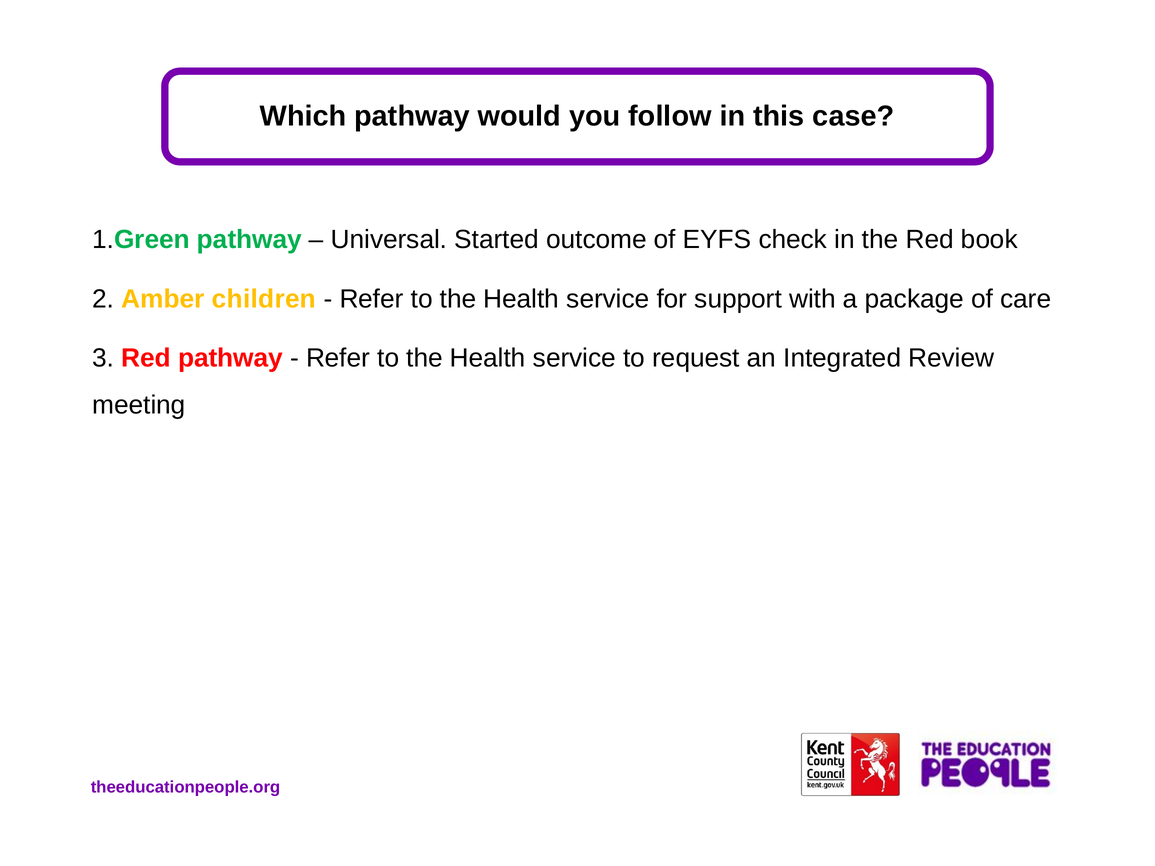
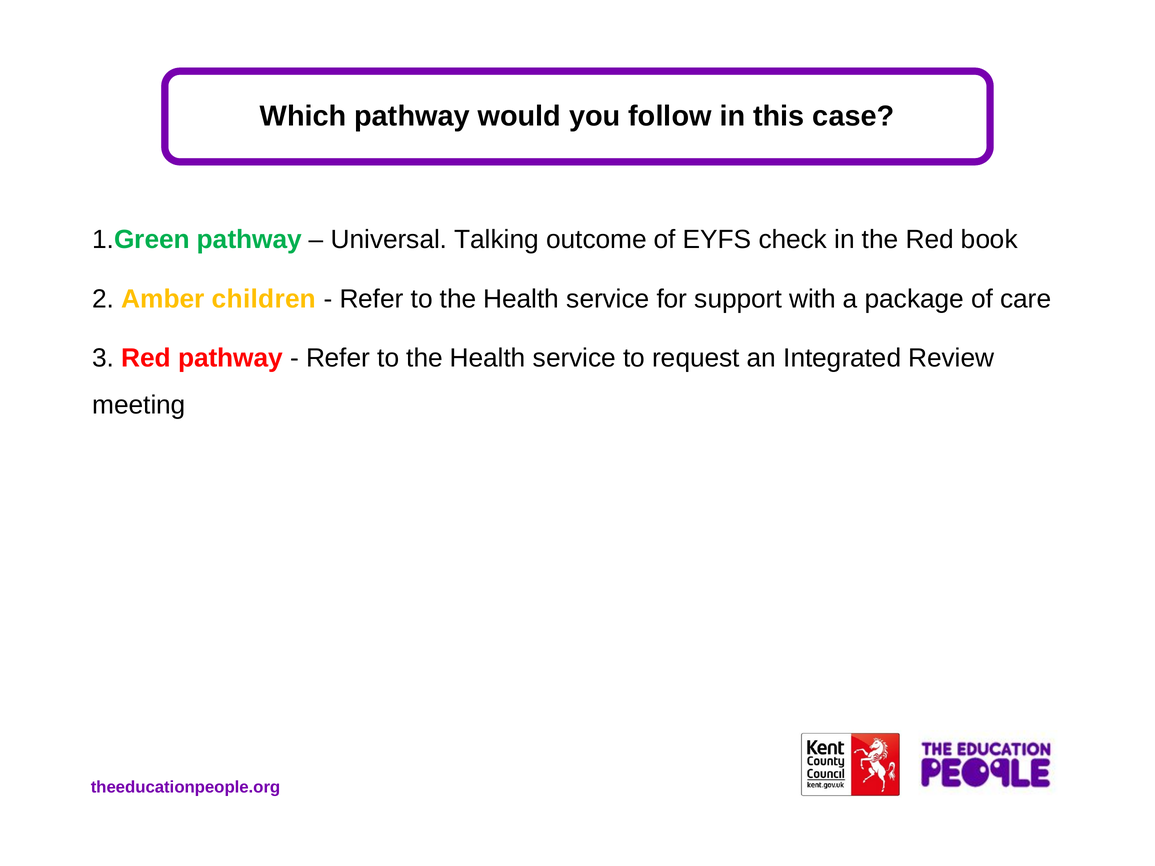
Started: Started -> Talking (497, 240)
